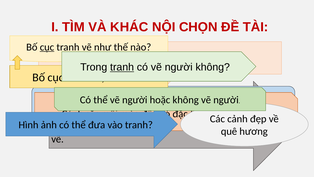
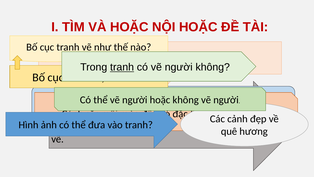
VÀ KHÁC: KHÁC -> HOẶC (129, 27)
NỘI CHỌN: CHỌN -> HOẶC (198, 27)
cục underline: present -> none (47, 47)
